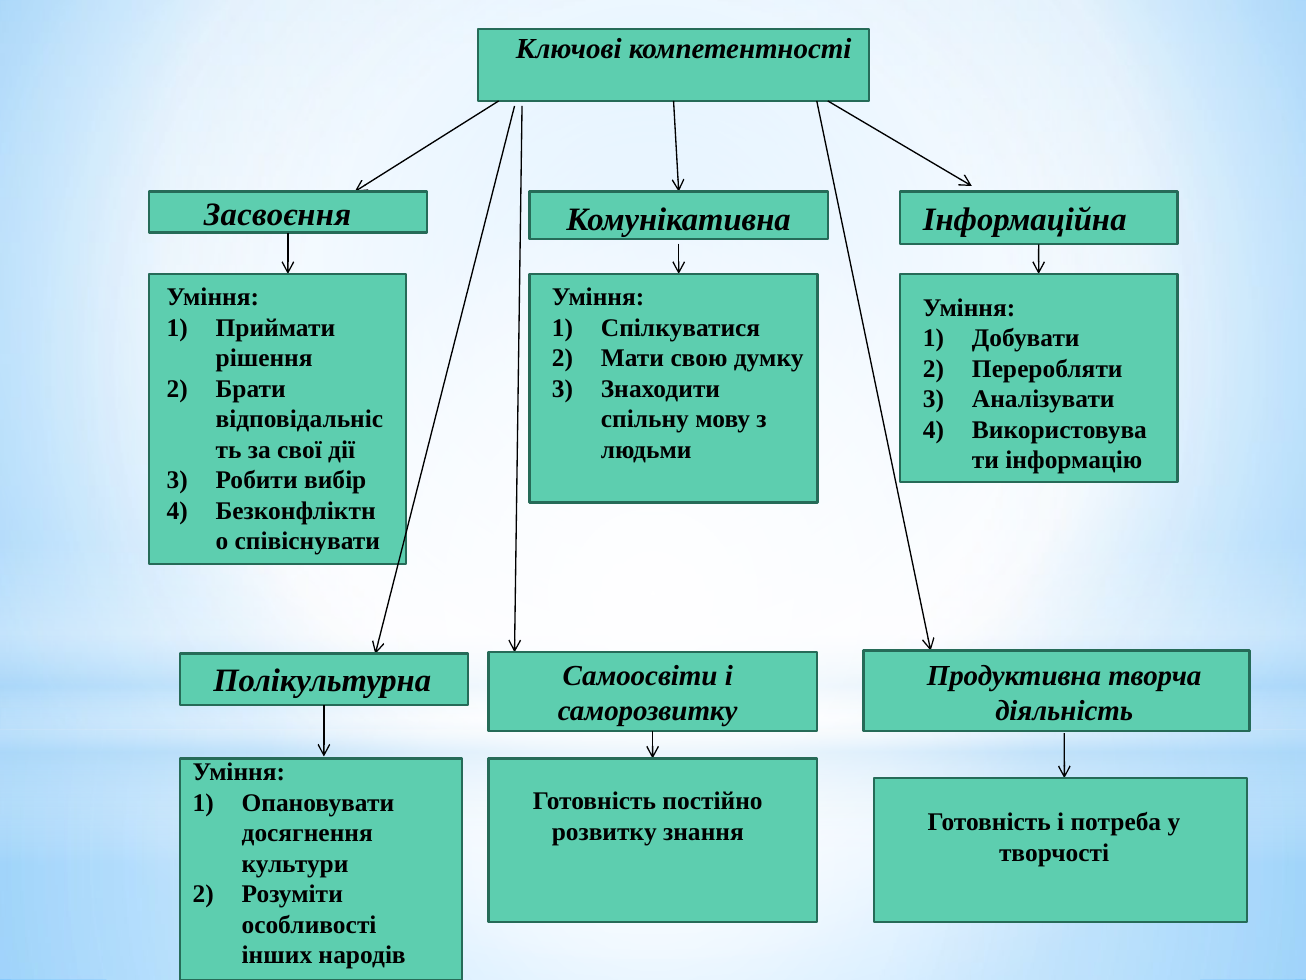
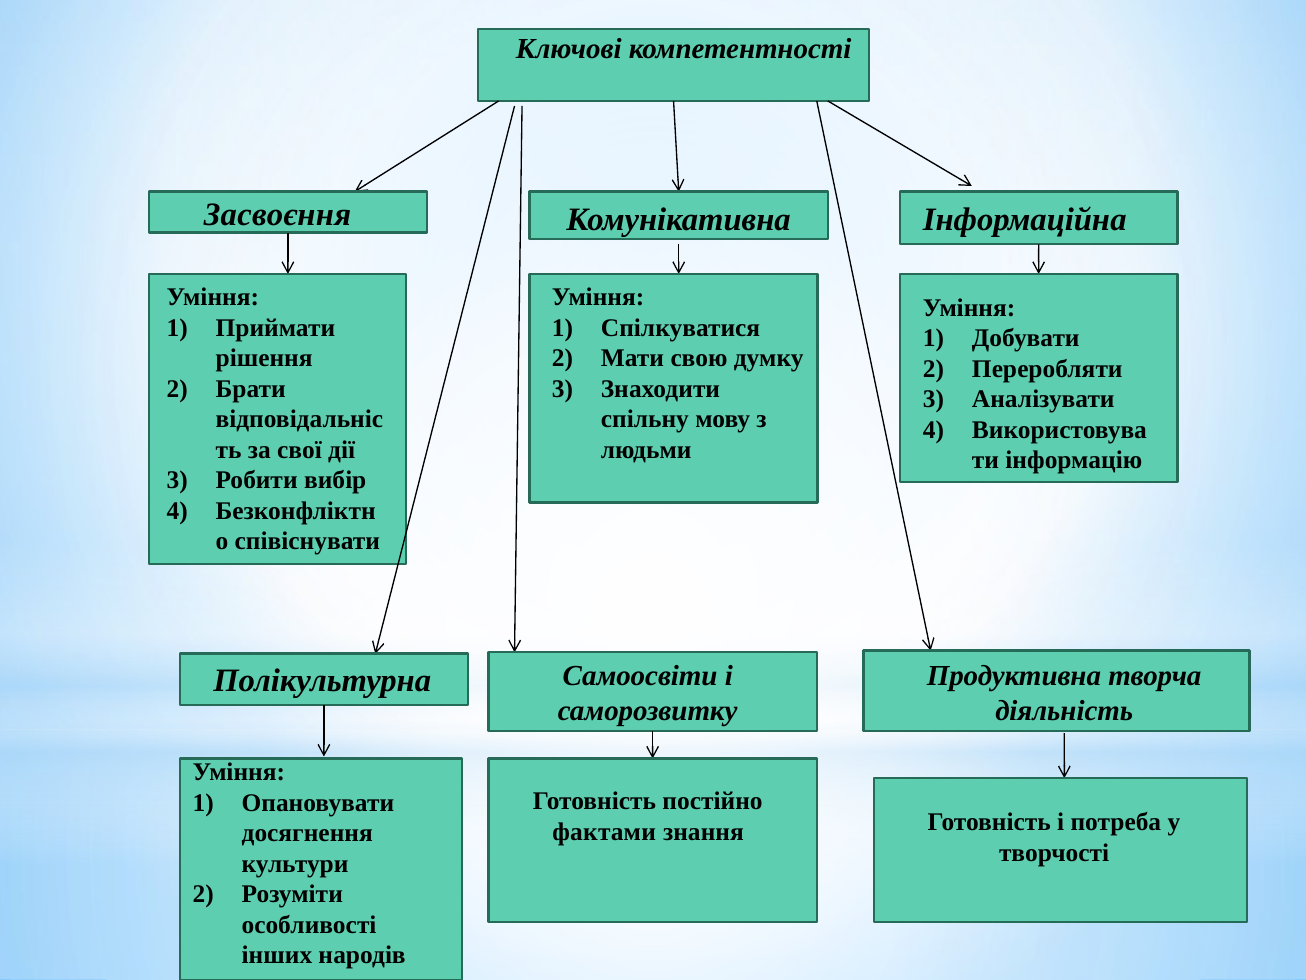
розвитку: розвитку -> фактами (604, 832)
